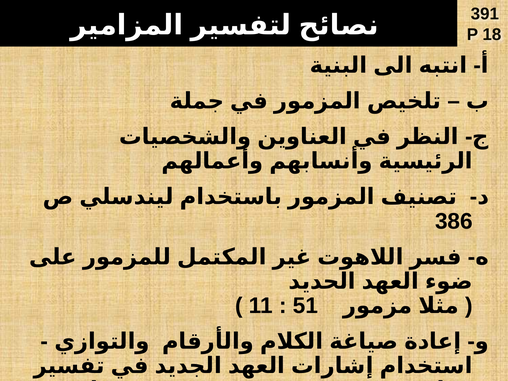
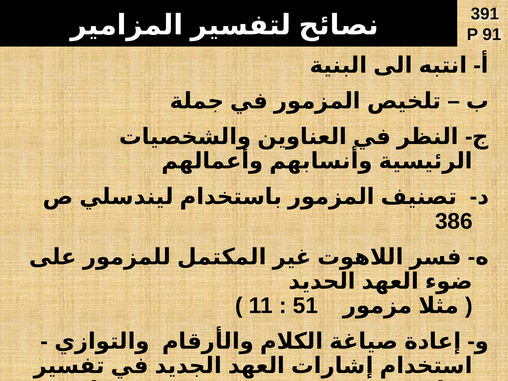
18: 18 -> 91 (492, 35)
